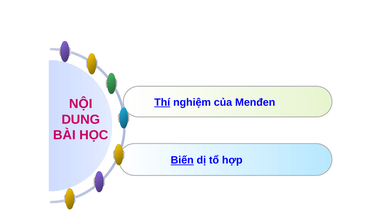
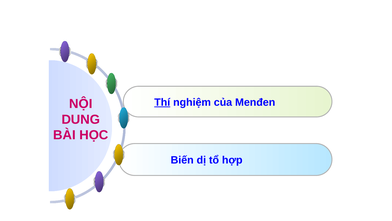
Biến underline: present -> none (182, 160)
